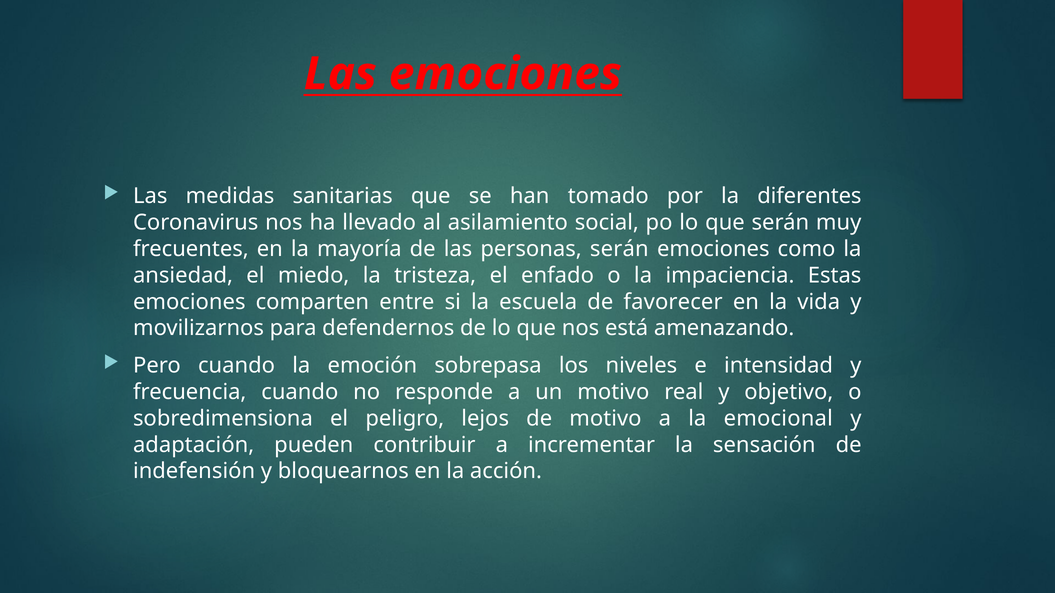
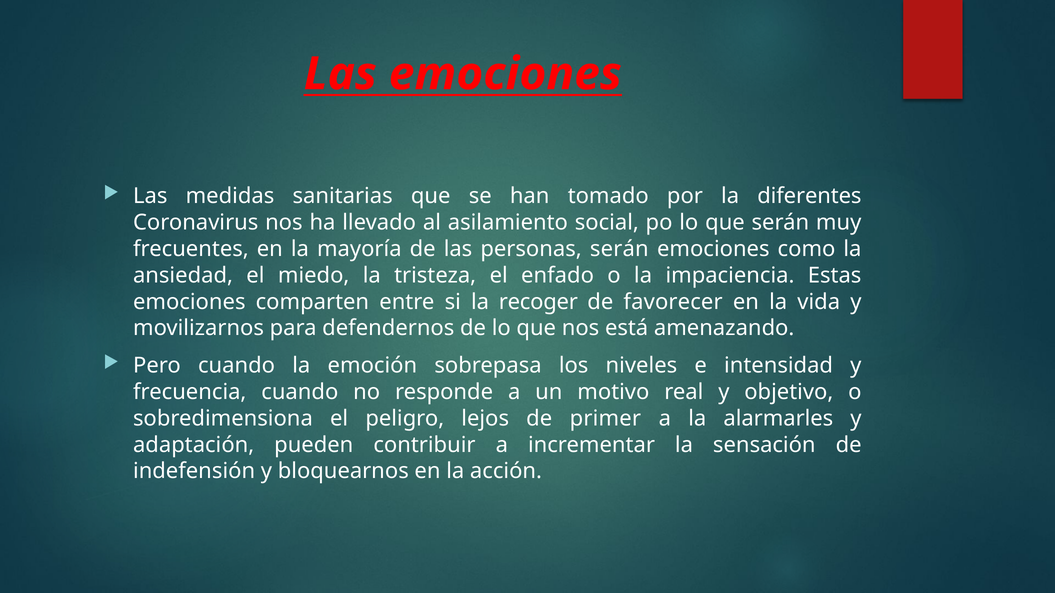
escuela: escuela -> recoger (538, 302)
de motivo: motivo -> primer (605, 419)
emocional: emocional -> alarmarles (778, 419)
